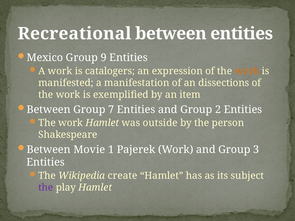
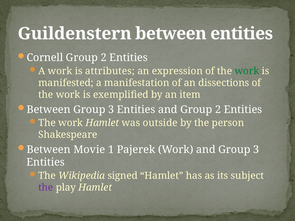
Recreational: Recreational -> Guildenstern (75, 34)
Mexico: Mexico -> Cornell (45, 58)
9: 9 -> 2 (104, 58)
catalogers: catalogers -> attributes (110, 71)
work colour: orange -> green (247, 71)
Between Group 7: 7 -> 3 (111, 110)
create: create -> signed (123, 176)
